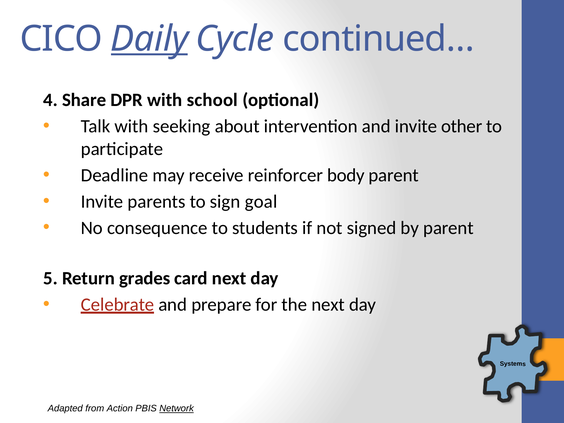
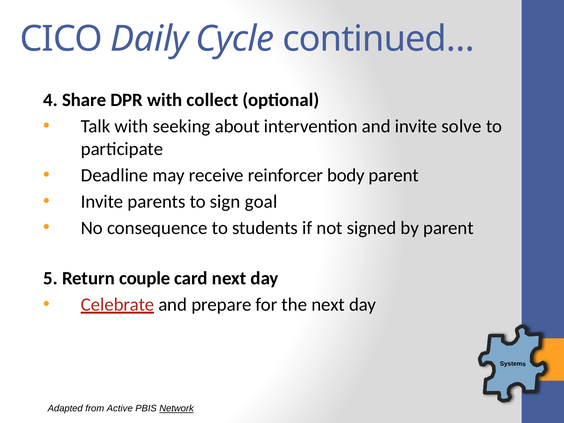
Daily underline: present -> none (150, 39)
school: school -> collect (212, 100)
other: other -> solve (461, 126)
grades: grades -> couple (145, 278)
Action: Action -> Active (120, 409)
